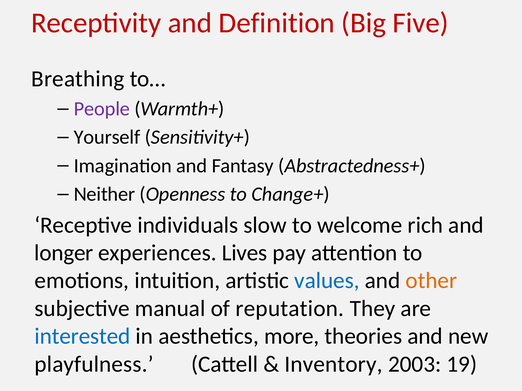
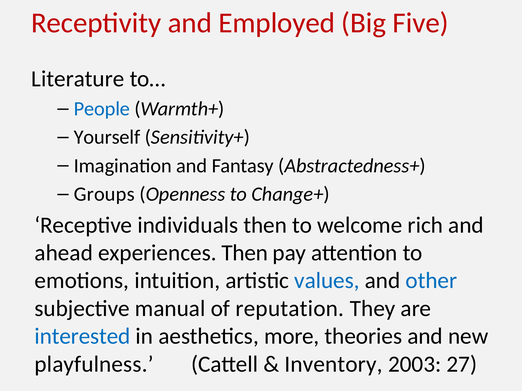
Definition: Definition -> Employed (277, 23)
Breathing: Breathing -> Literature (78, 79)
People colour: purple -> blue (102, 109)
Neither: Neither -> Groups (104, 194)
individuals slow: slow -> then (265, 225)
longer: longer -> ahead (64, 253)
experiences Lives: Lives -> Then (245, 253)
other colour: orange -> blue (431, 281)
19: 19 -> 27 (462, 365)
